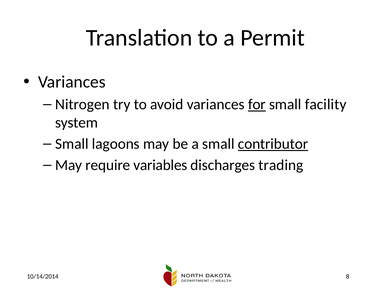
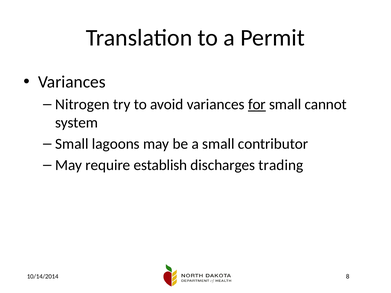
facility: facility -> cannot (326, 104)
contributor underline: present -> none (273, 144)
variables: variables -> establish (160, 165)
